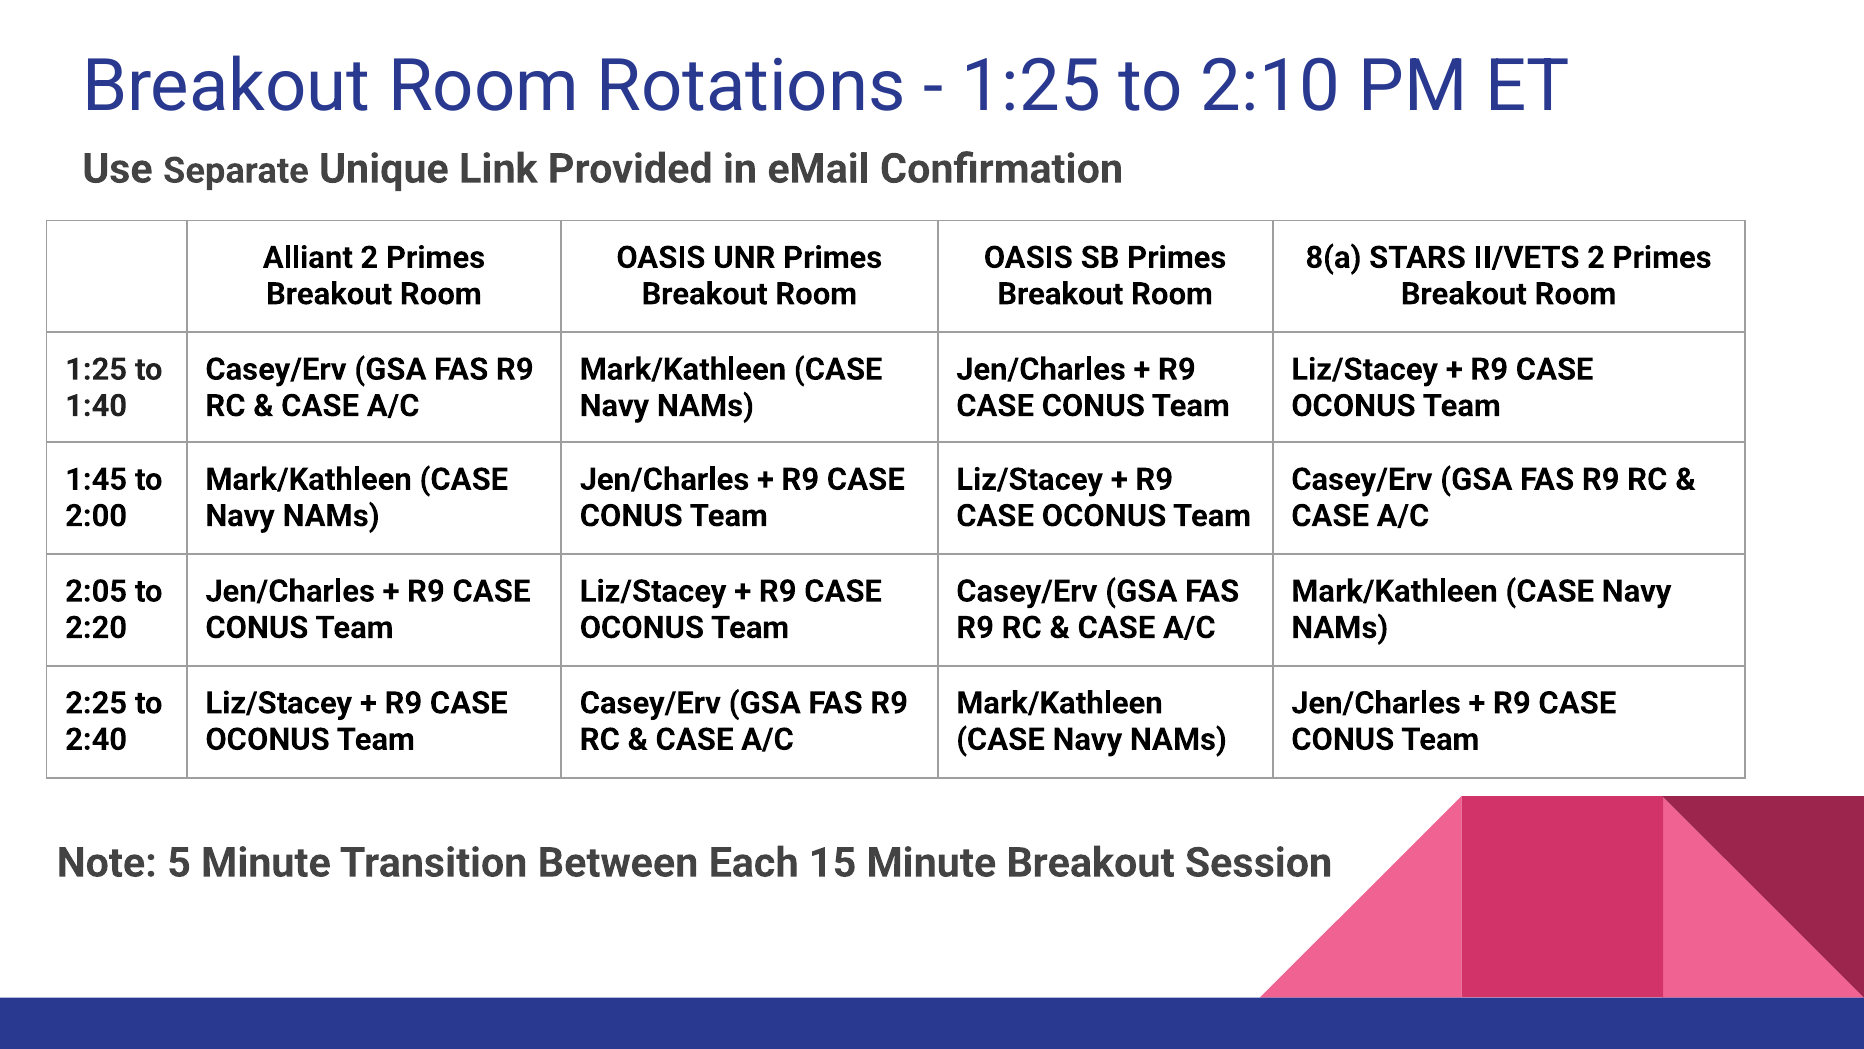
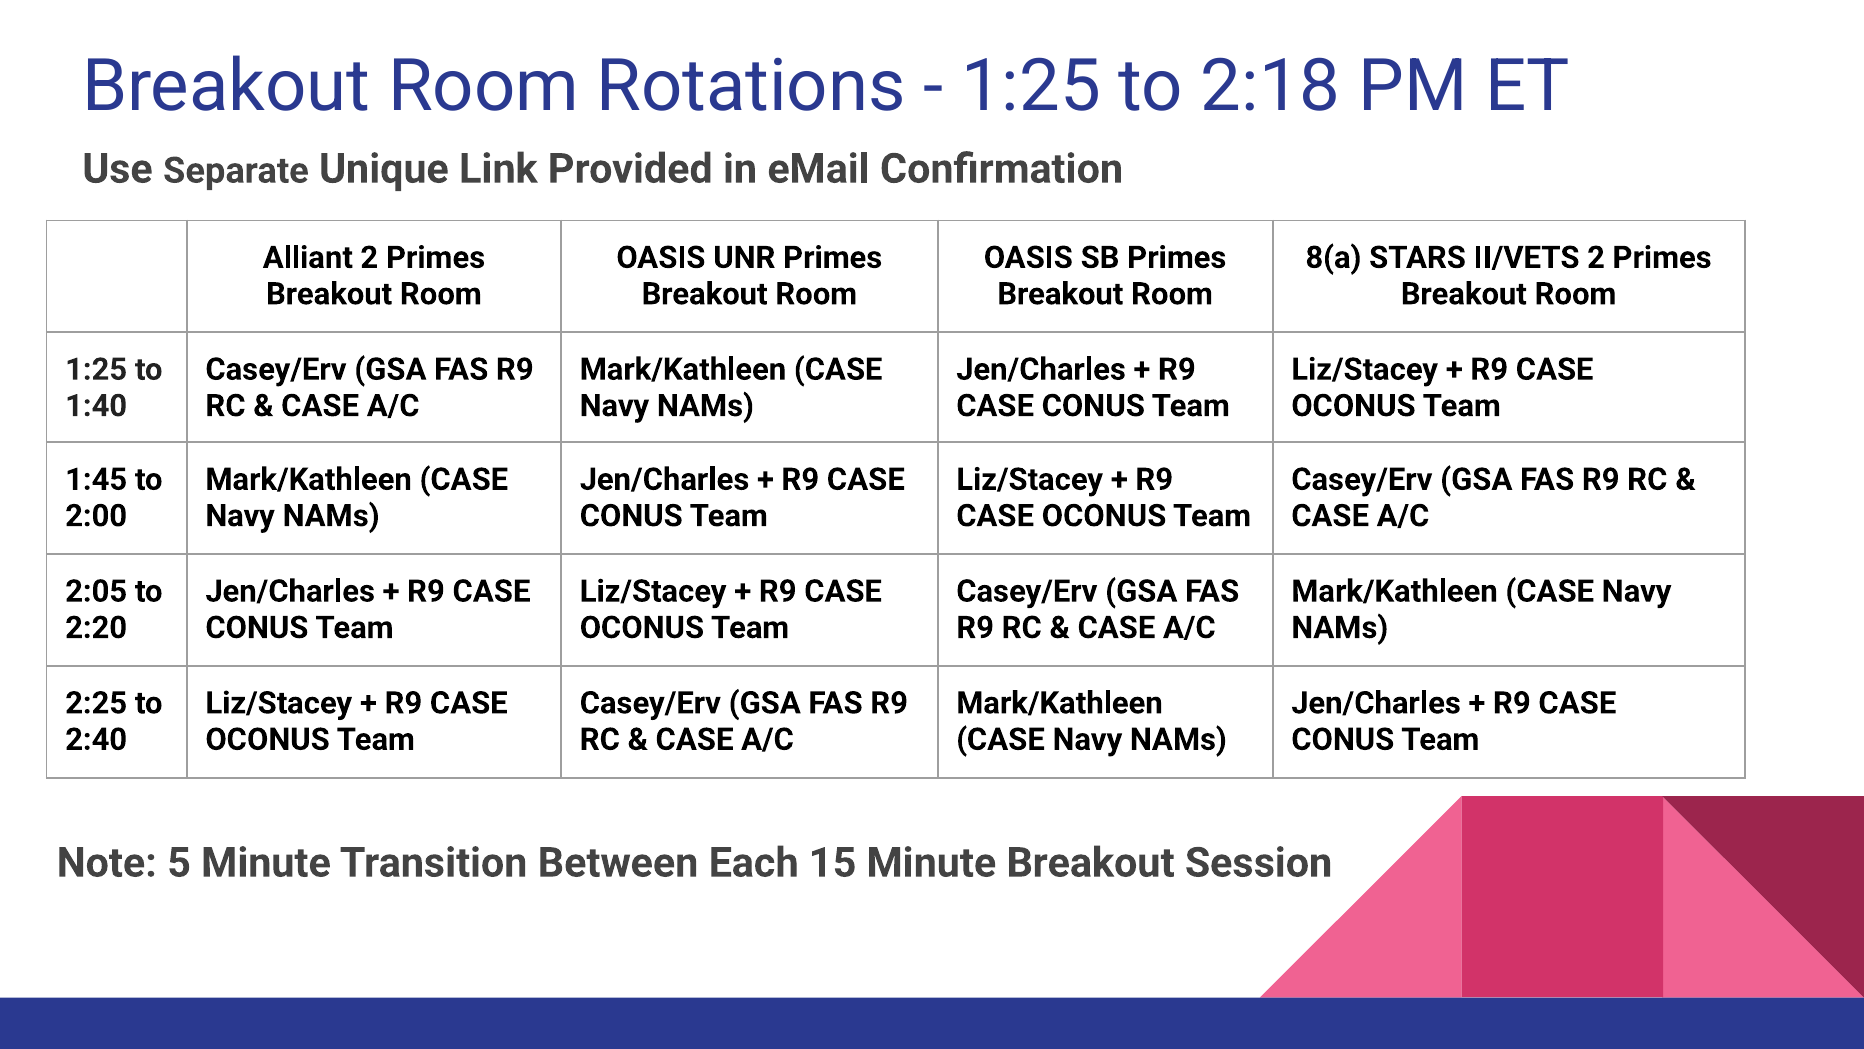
2:10: 2:10 -> 2:18 (1271, 86)
